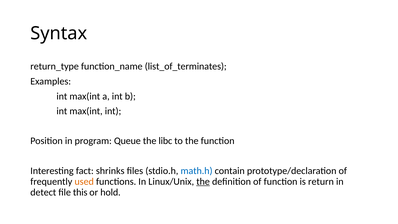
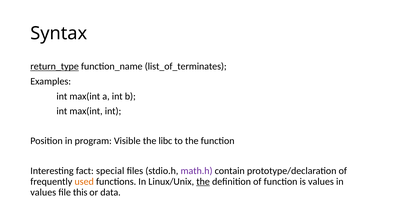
return_type underline: none -> present (55, 66)
Queue: Queue -> Visible (127, 141)
shrinks: shrinks -> special (110, 171)
math.h colour: blue -> purple (197, 171)
is return: return -> values (321, 181)
detect: detect -> values (43, 192)
hold: hold -> data (110, 192)
